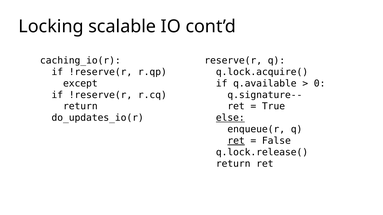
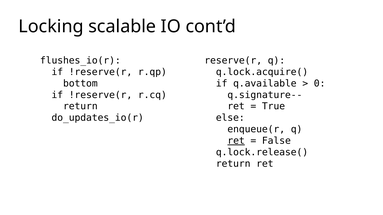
caching_io(r: caching_io(r -> flushes_io(r (80, 61)
except: except -> bottom (80, 84)
else underline: present -> none (230, 118)
